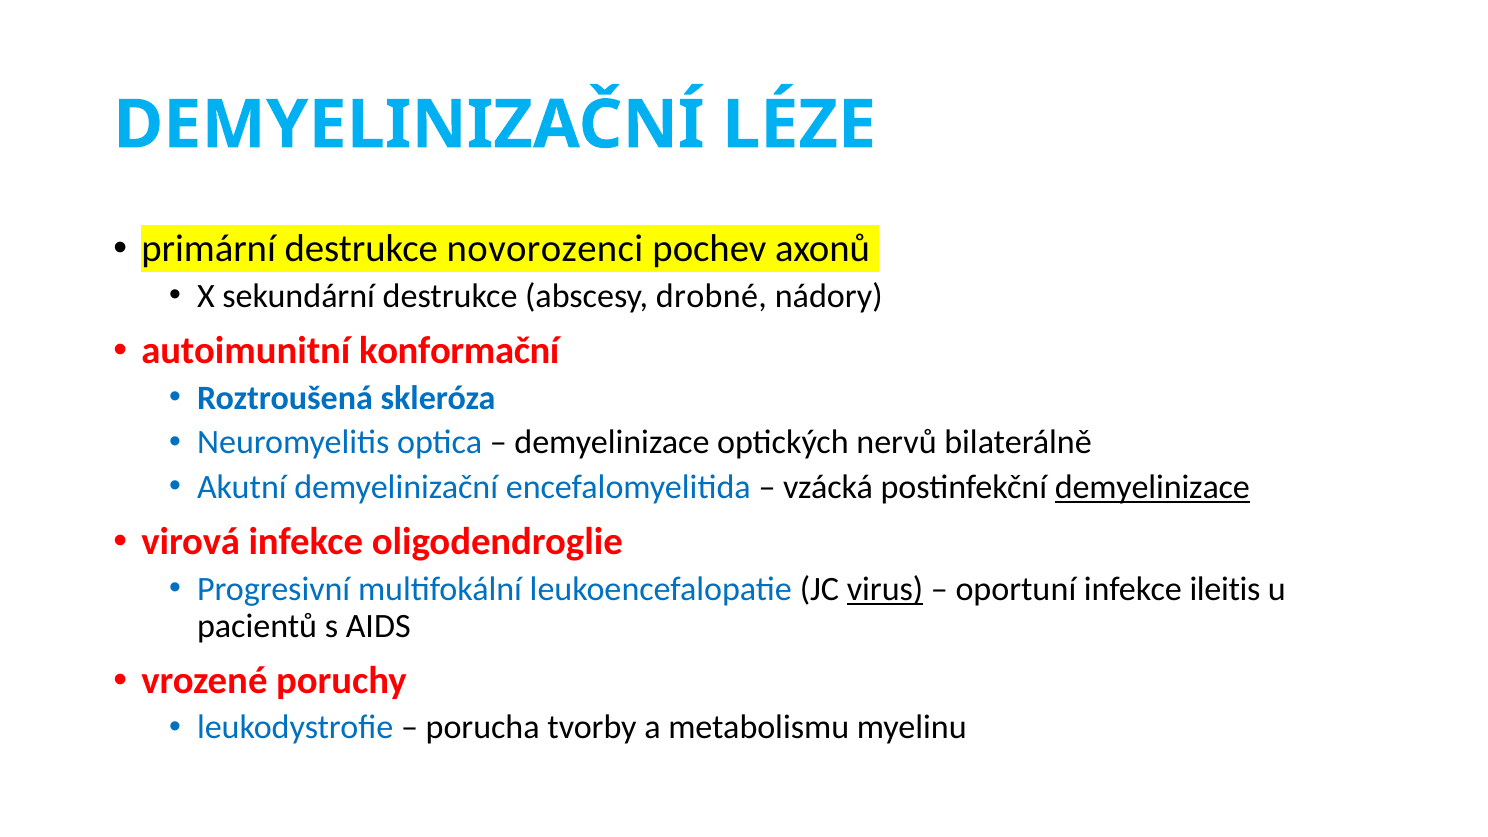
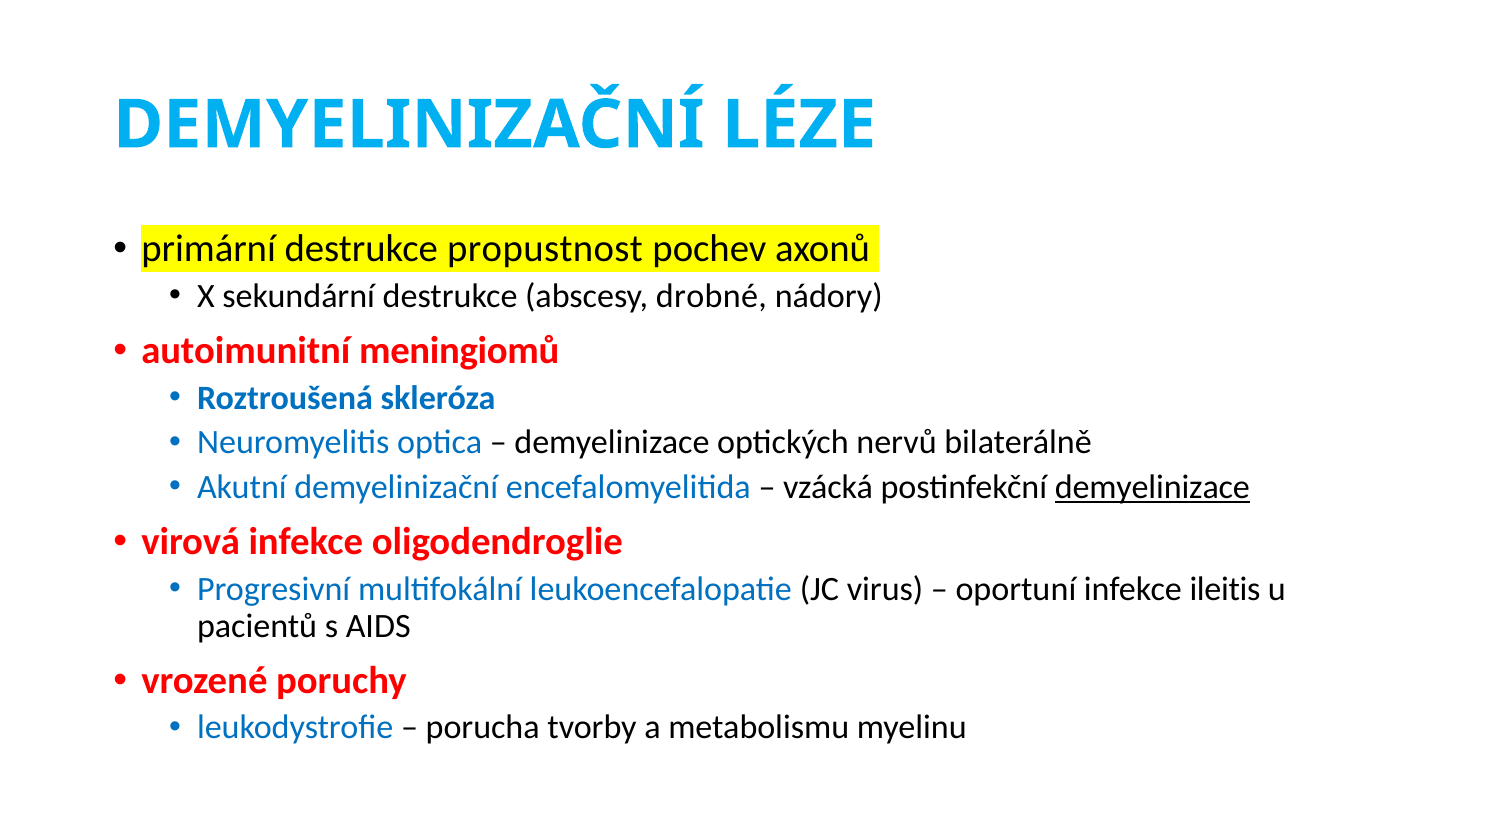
novorozenci: novorozenci -> propustnost (545, 249)
konformační: konformační -> meningiomů (459, 351)
virus underline: present -> none (885, 589)
